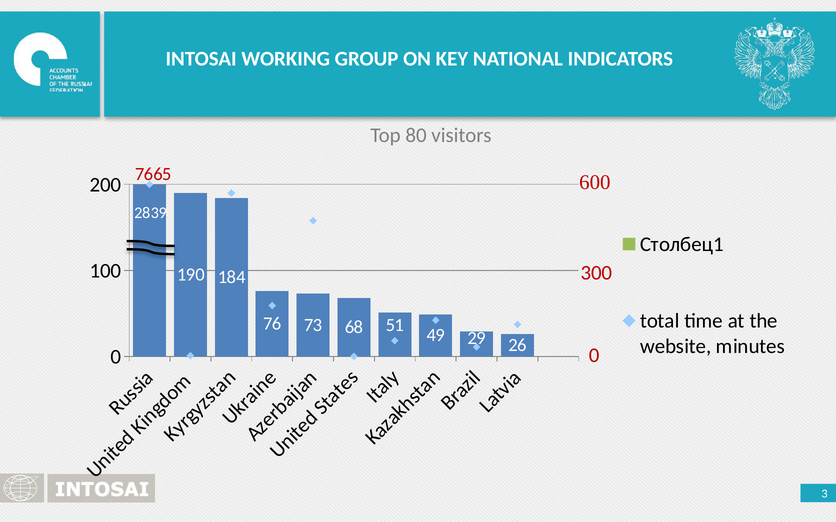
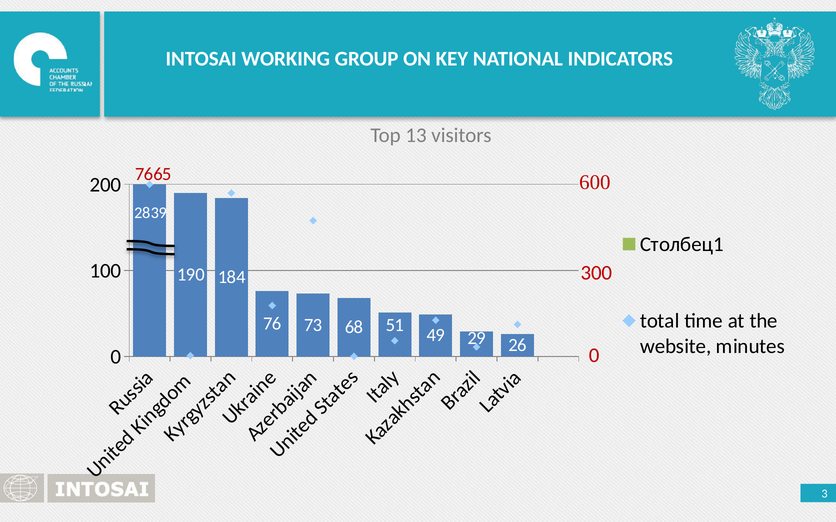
80: 80 -> 13 (416, 135)
